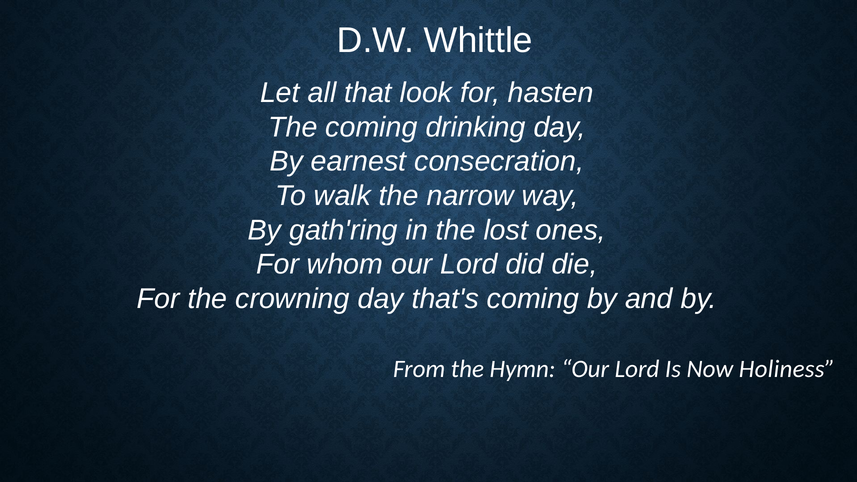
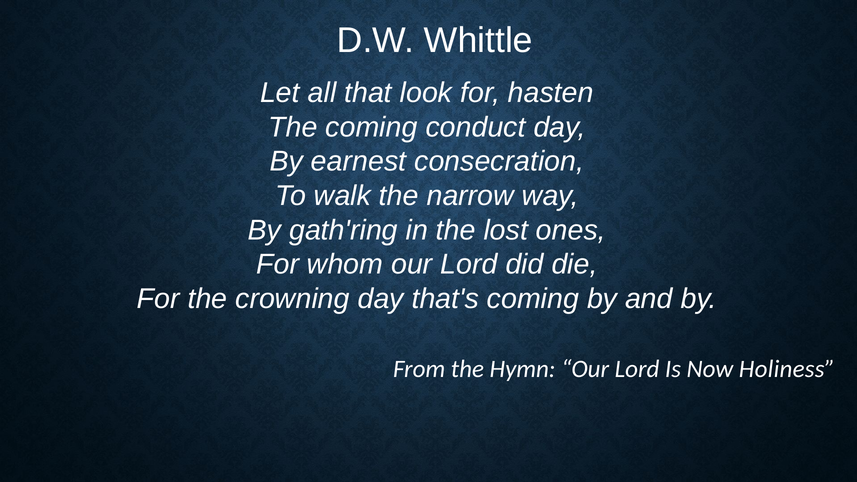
drinking: drinking -> conduct (476, 127)
